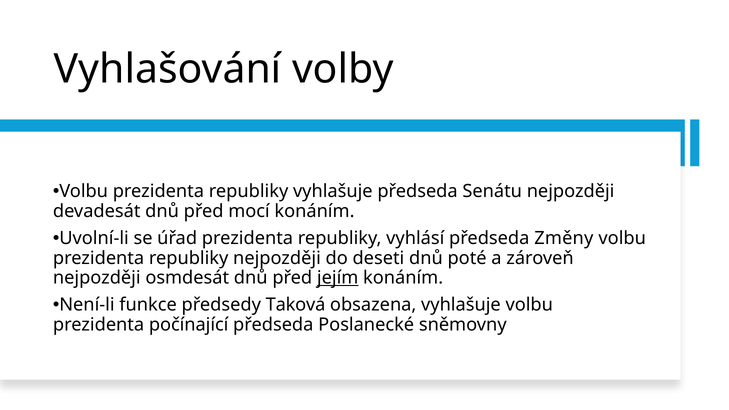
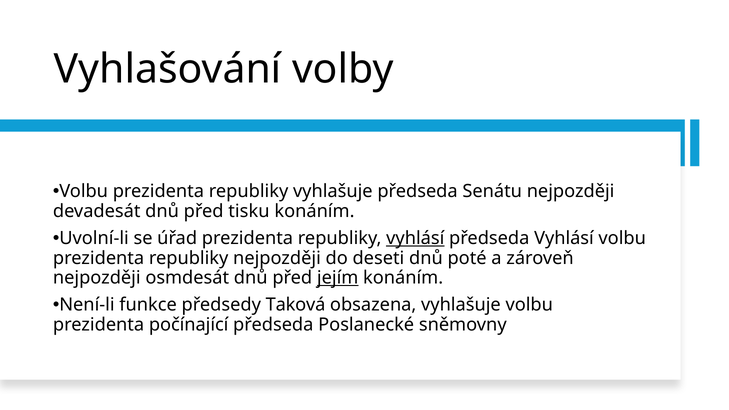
mocí: mocí -> tisku (249, 211)
vyhlásí underline: none -> present (415, 238)
předseda Změny: Změny -> Vyhlásí (564, 238)
